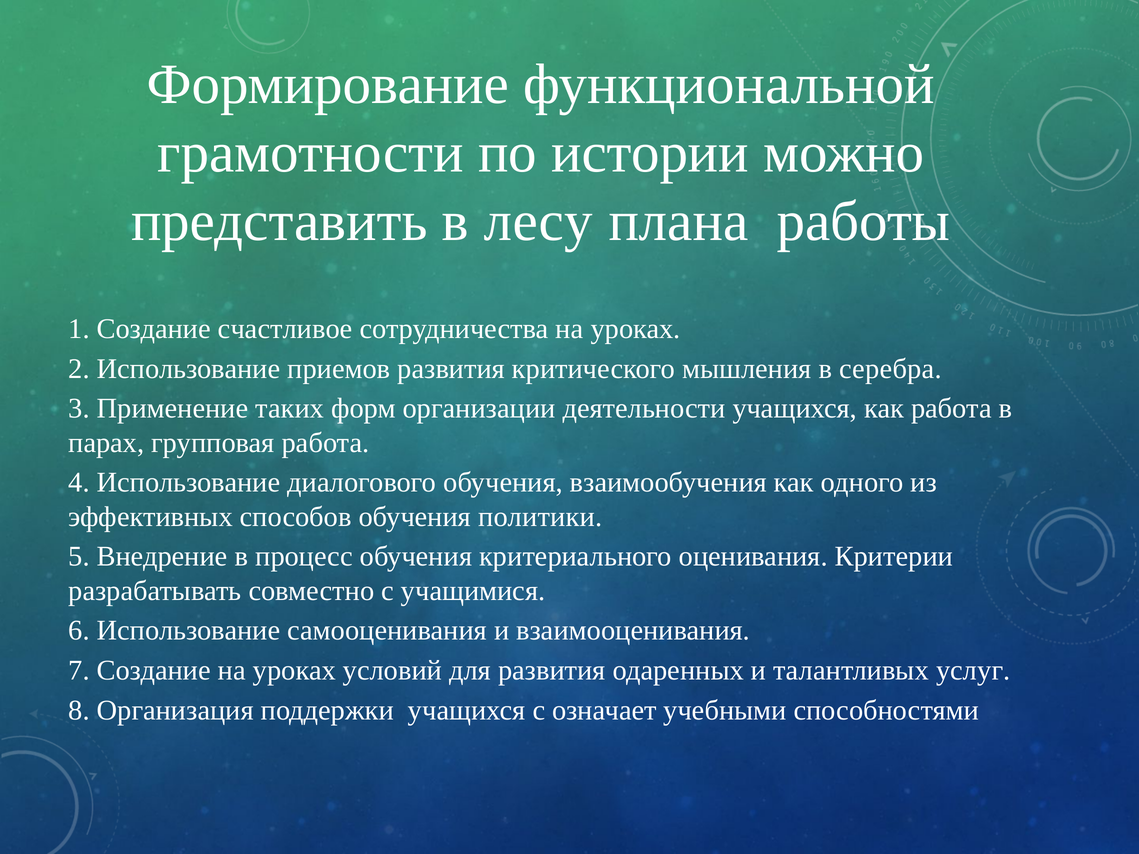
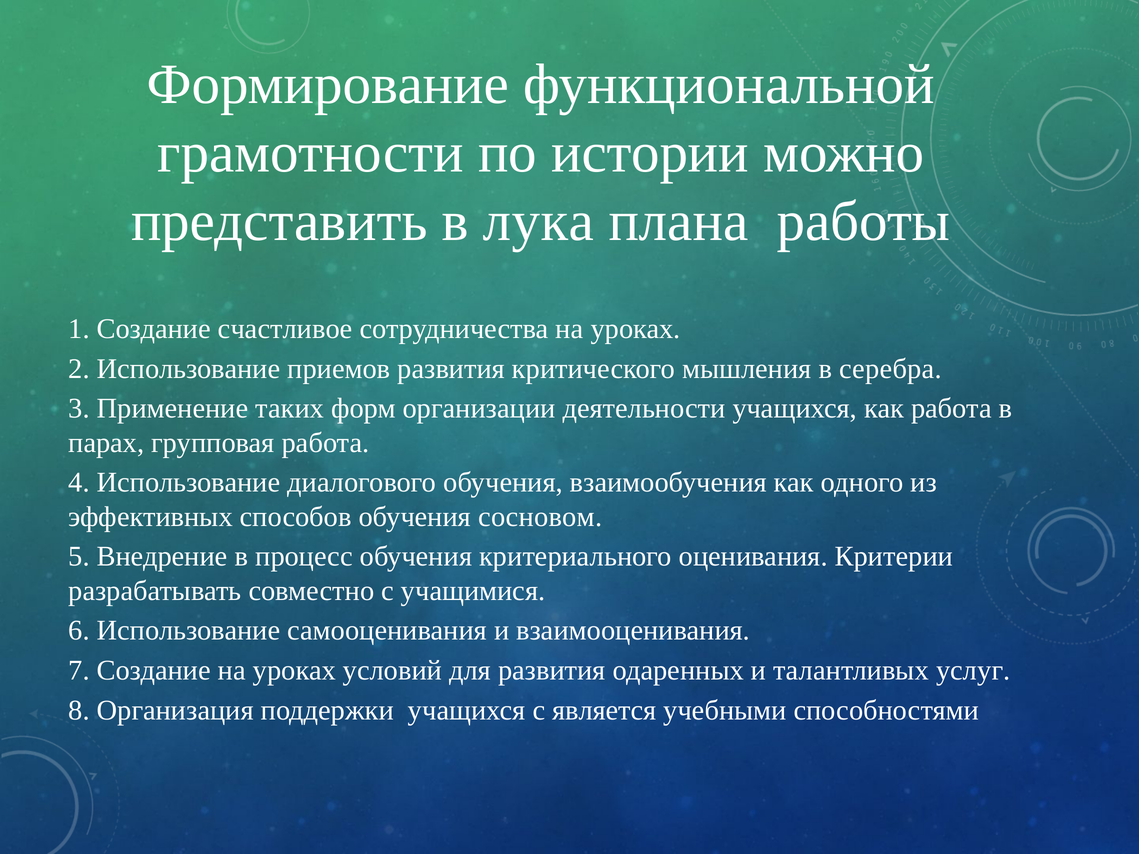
лесу: лесу -> лука (538, 221)
политики: политики -> сосновом (540, 517)
означает: означает -> является (604, 710)
